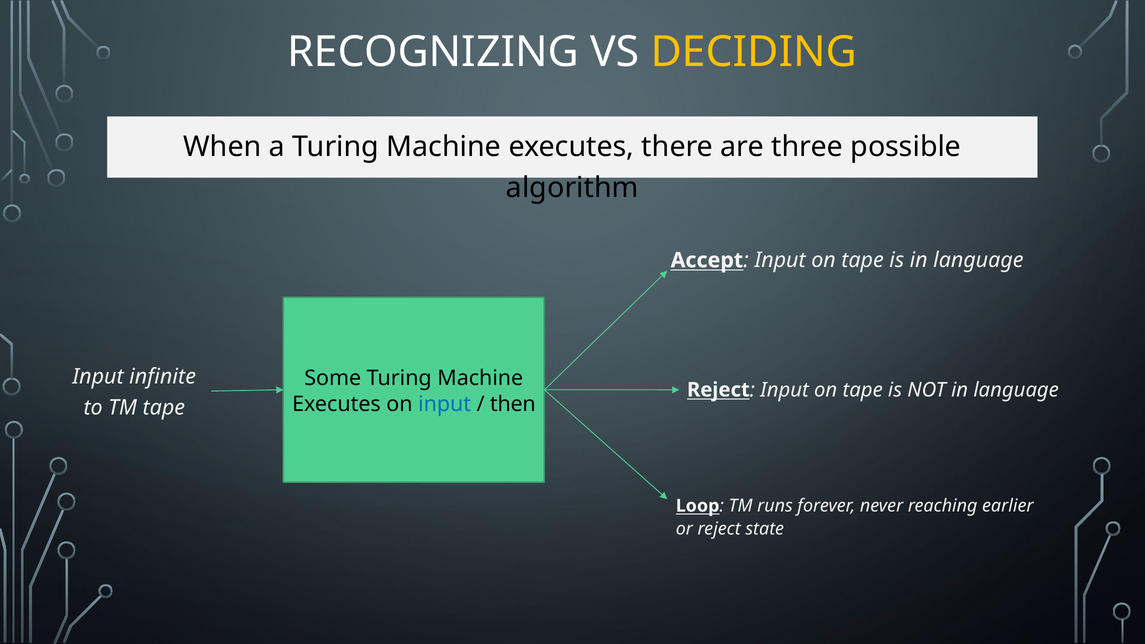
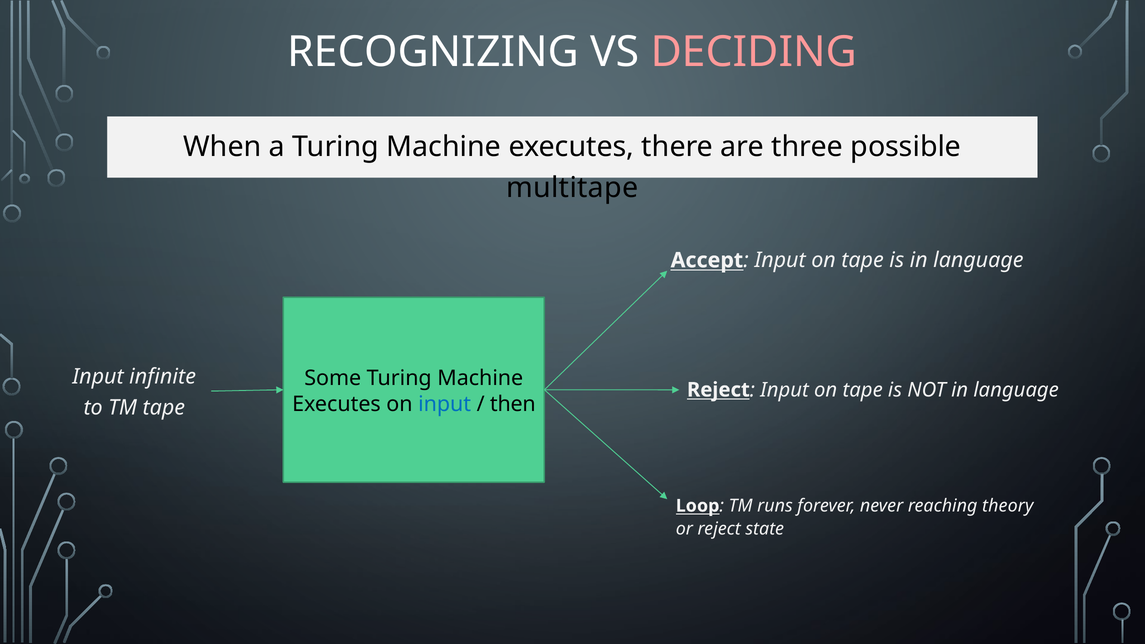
DECIDING colour: yellow -> pink (754, 52)
algorithm: algorithm -> multitape (572, 188)
earlier: earlier -> theory (1008, 506)
